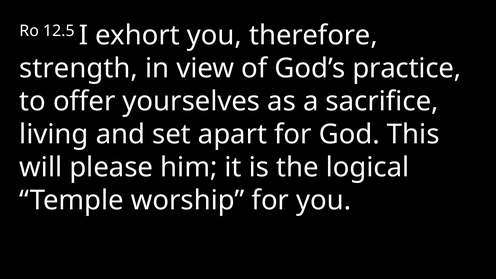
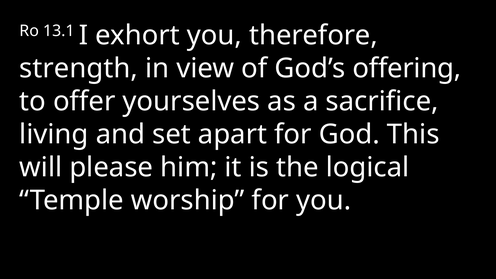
12.5: 12.5 -> 13.1 (59, 31)
practice: practice -> offering (407, 68)
